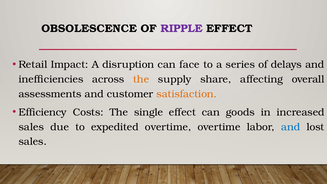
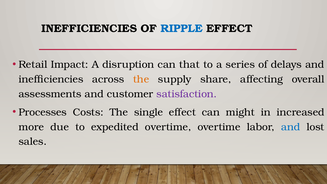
OBSOLESCENCE: OBSOLESCENCE -> INEFFICIENCIES (89, 29)
RIPPLE colour: purple -> blue (182, 29)
face: face -> that (189, 65)
satisfaction colour: orange -> purple (187, 94)
Efficiency: Efficiency -> Processes (43, 112)
goods: goods -> might (240, 112)
sales: sales -> more (31, 127)
